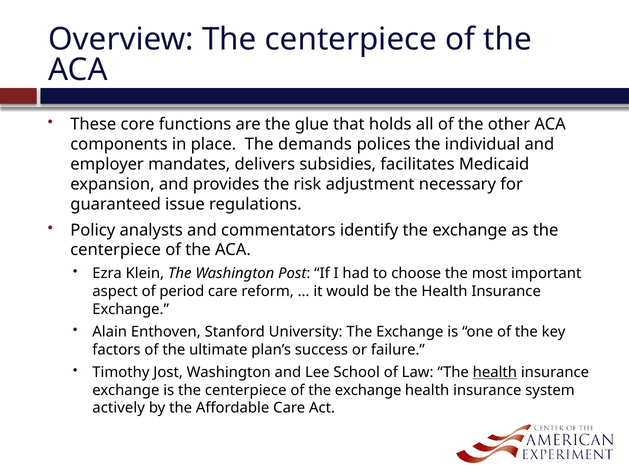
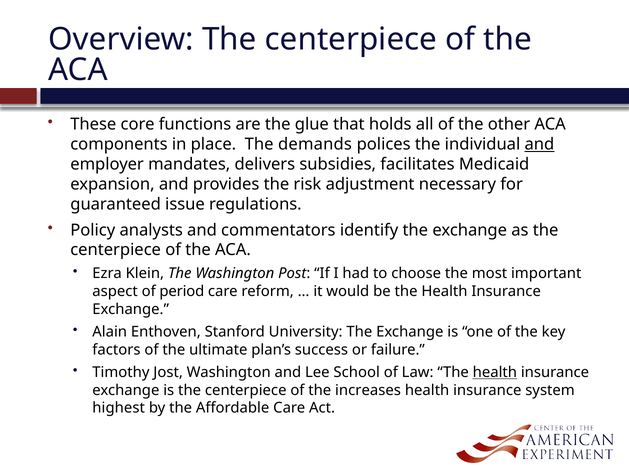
and underline: none -> present (539, 144)
of the exchange: exchange -> increases (368, 390)
actively: actively -> highest (119, 408)
